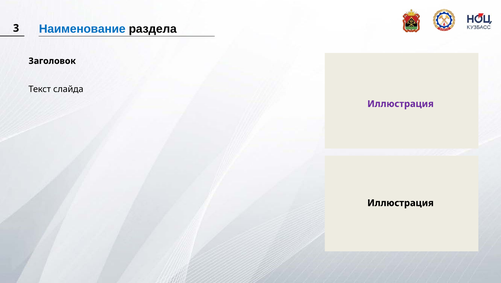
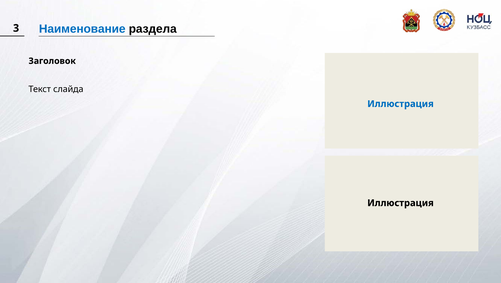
Иллюстрация colour: purple -> blue (401, 104)
